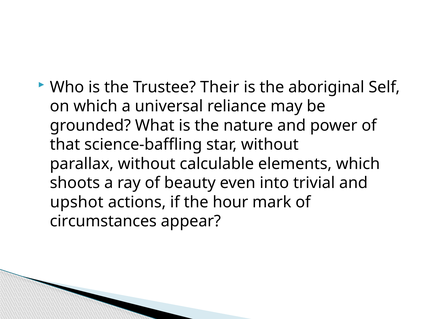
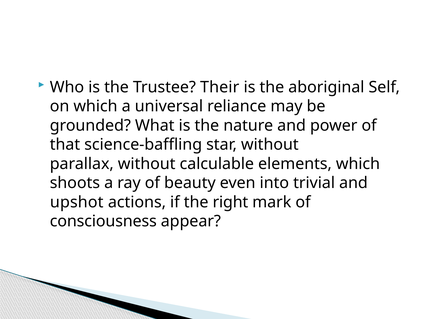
hour: hour -> right (230, 202)
circumstances: circumstances -> consciousness (103, 222)
